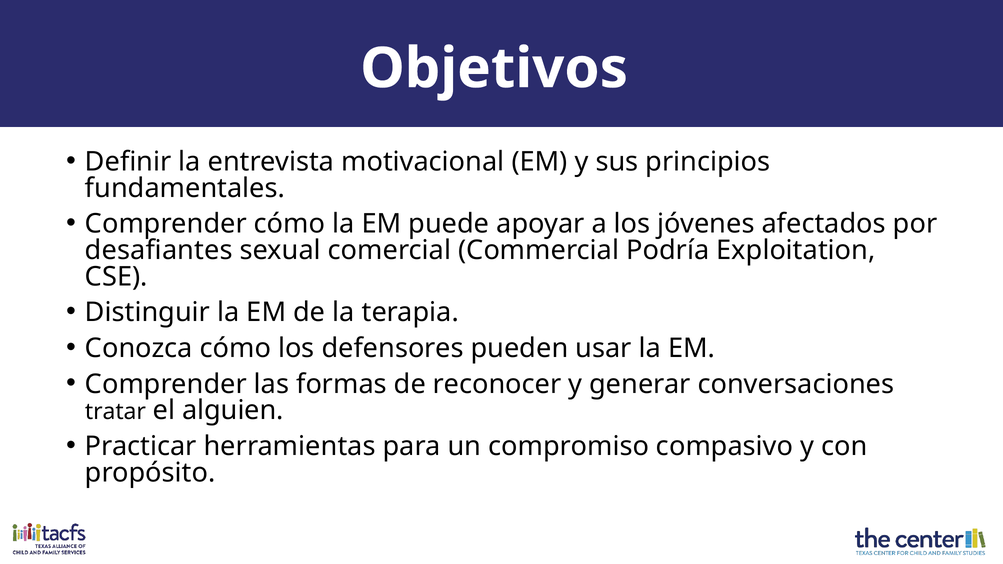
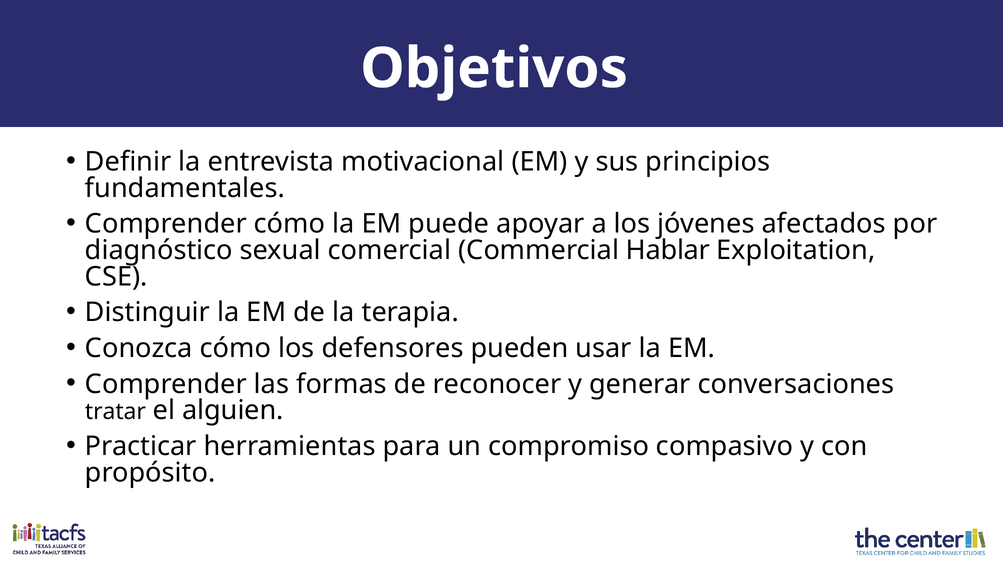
desafiantes: desafiantes -> diagnóstico (159, 250)
Podría: Podría -> Hablar (668, 250)
